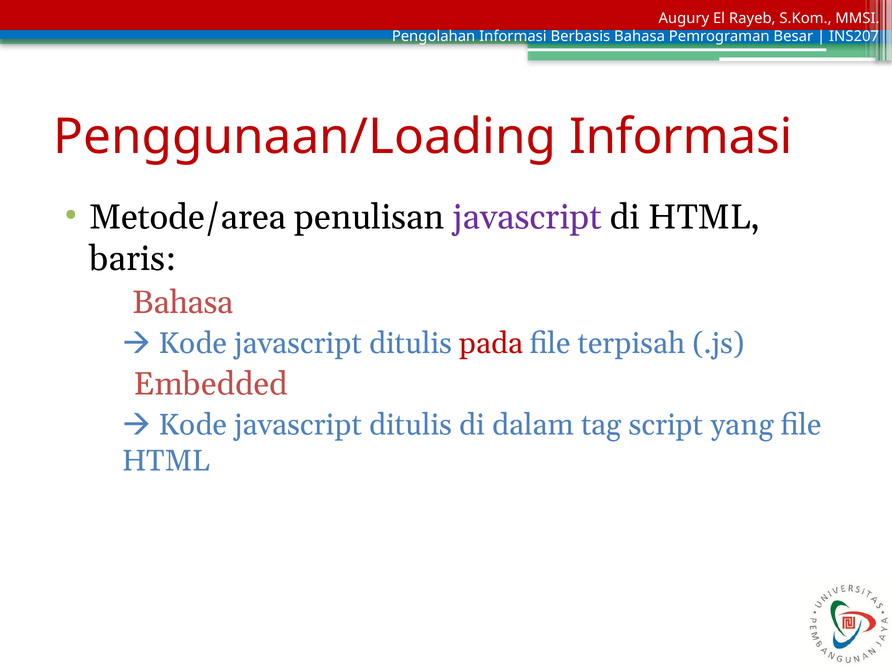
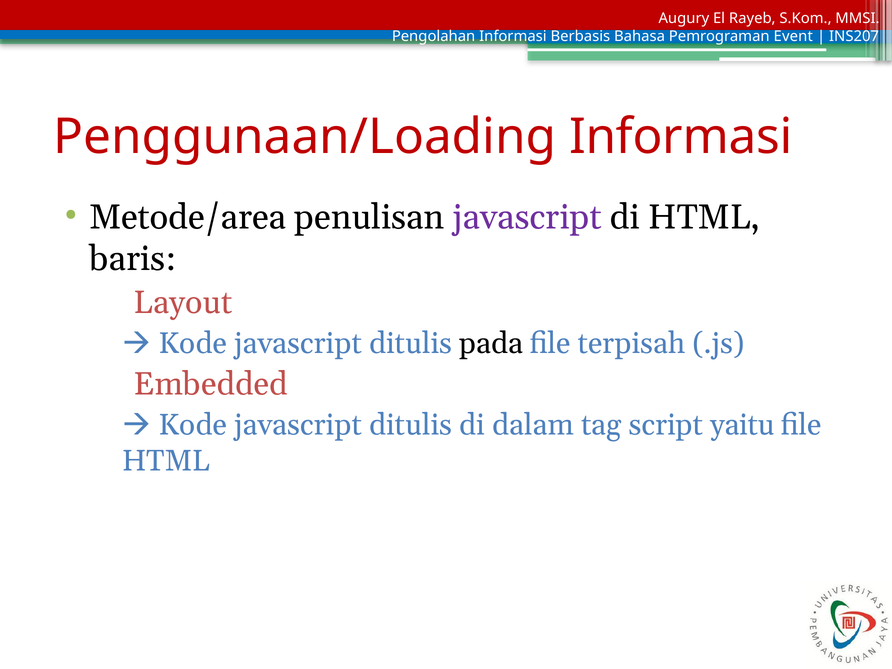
Besar: Besar -> Event (793, 36)
Bahasa: Bahasa -> Layout (183, 303)
pada colour: red -> black (491, 343)
yang: yang -> yaitu (742, 425)
